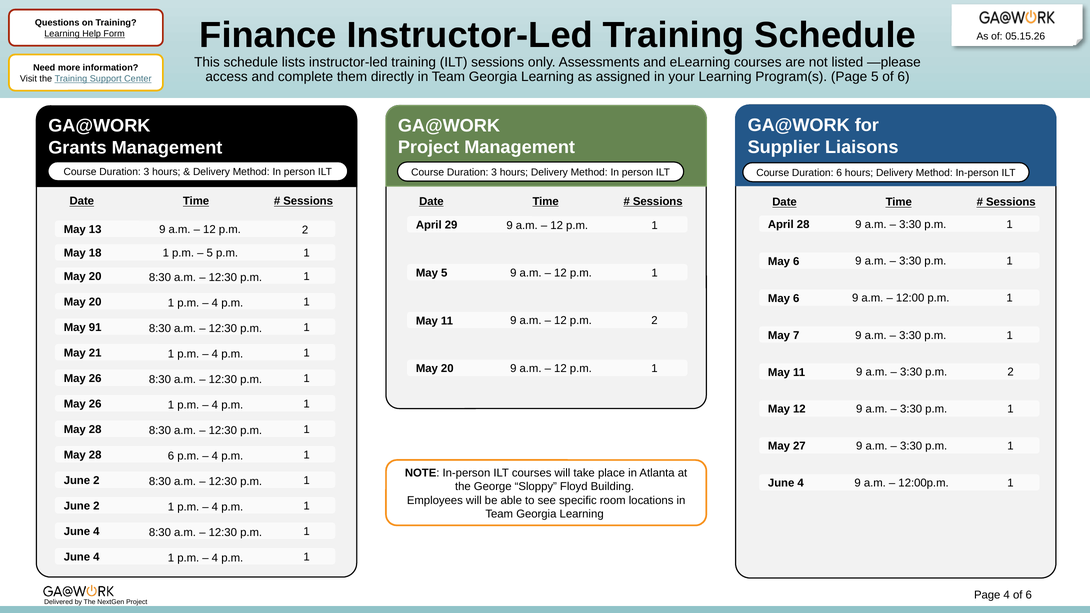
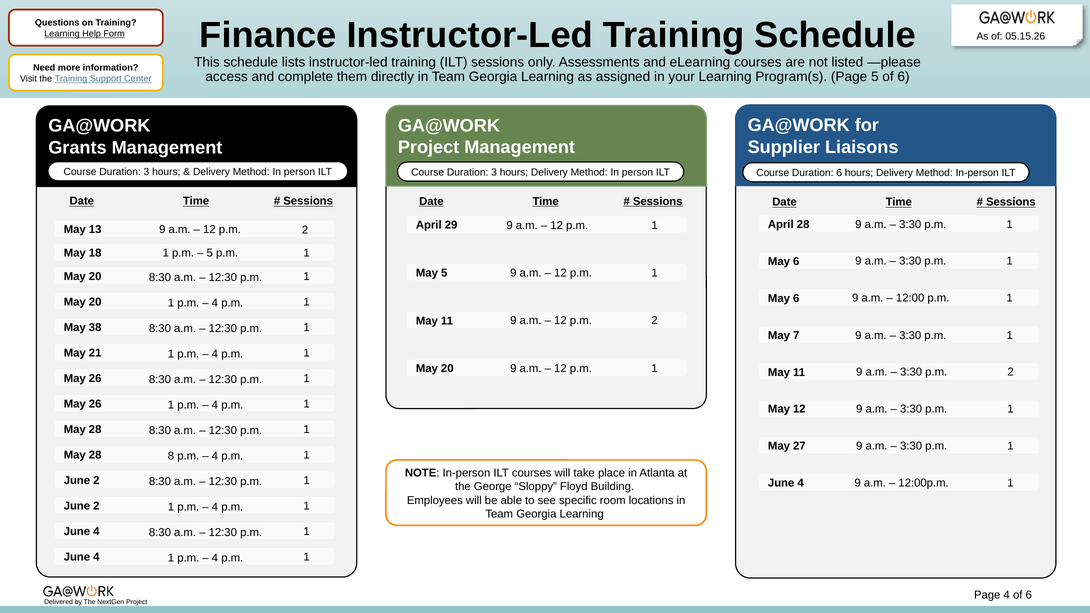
91: 91 -> 38 (95, 327)
28 6: 6 -> 8 (171, 456)
